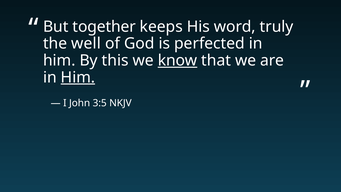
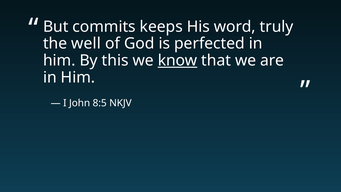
together: together -> commits (104, 27)
Him underline: present -> none (78, 77)
3:5: 3:5 -> 8:5 (100, 103)
